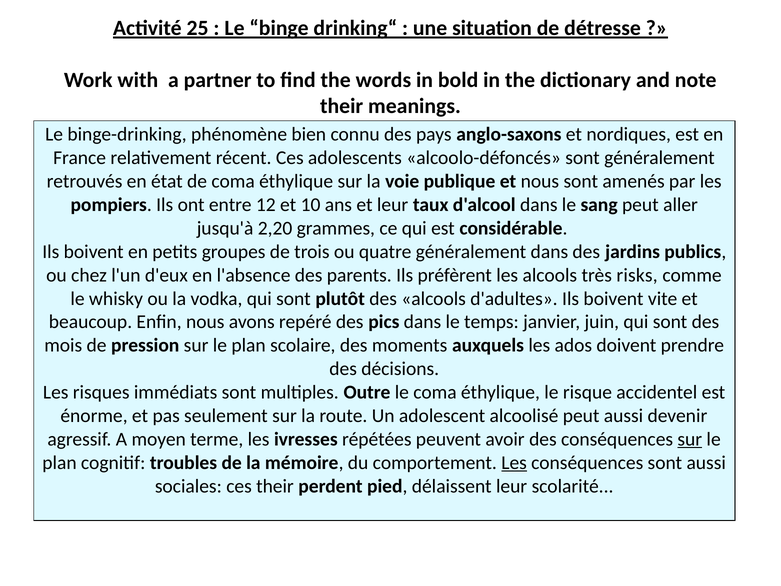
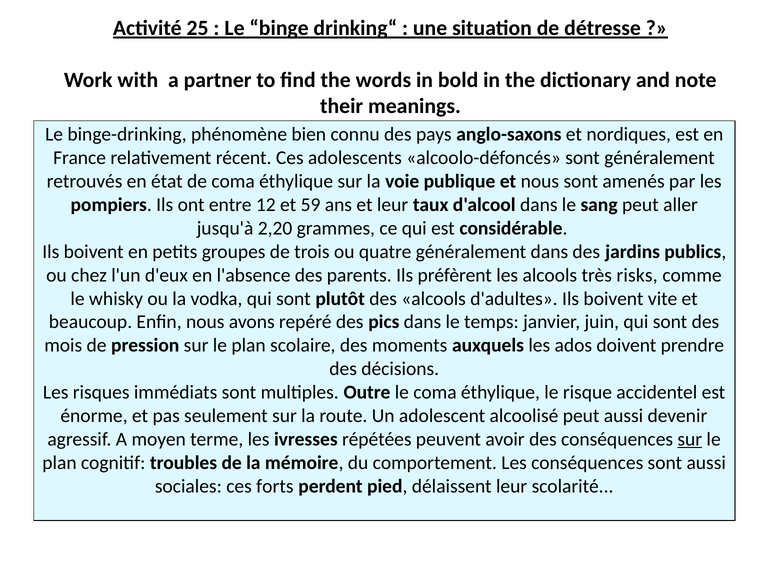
10: 10 -> 59 (311, 205)
Les underline: present -> none (514, 462)
ces their: their -> forts (275, 486)
